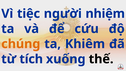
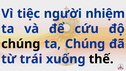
chúng colour: orange -> black (21, 44)
ta Khiêm: Khiêm -> Chúng (85, 44)
tích: tích -> trái (31, 59)
